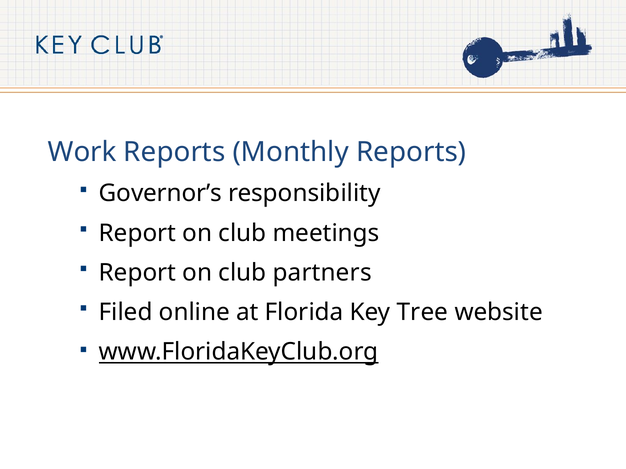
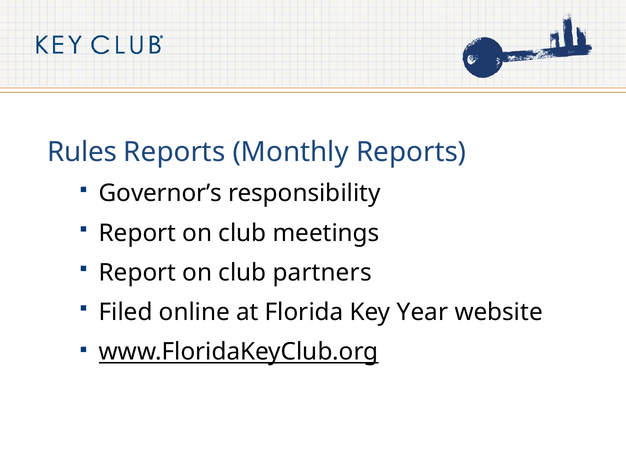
Work: Work -> Rules (82, 152)
Tree: Tree -> Year (422, 312)
